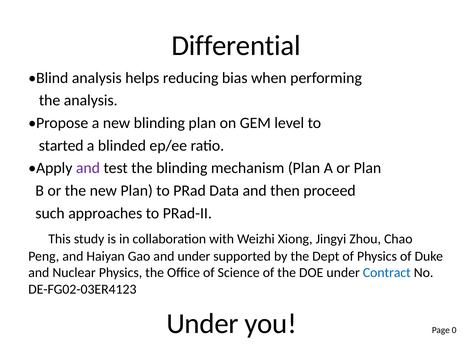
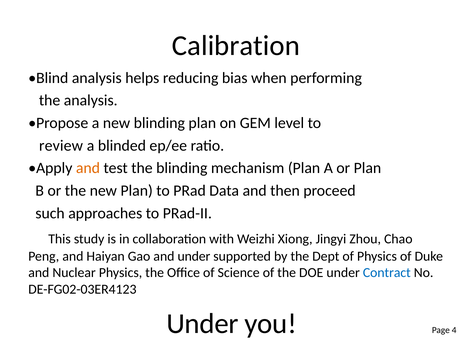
Differential: Differential -> Calibration (236, 46)
started: started -> review (61, 145)
and colour: purple -> orange (88, 168)
0: 0 -> 4 (454, 330)
